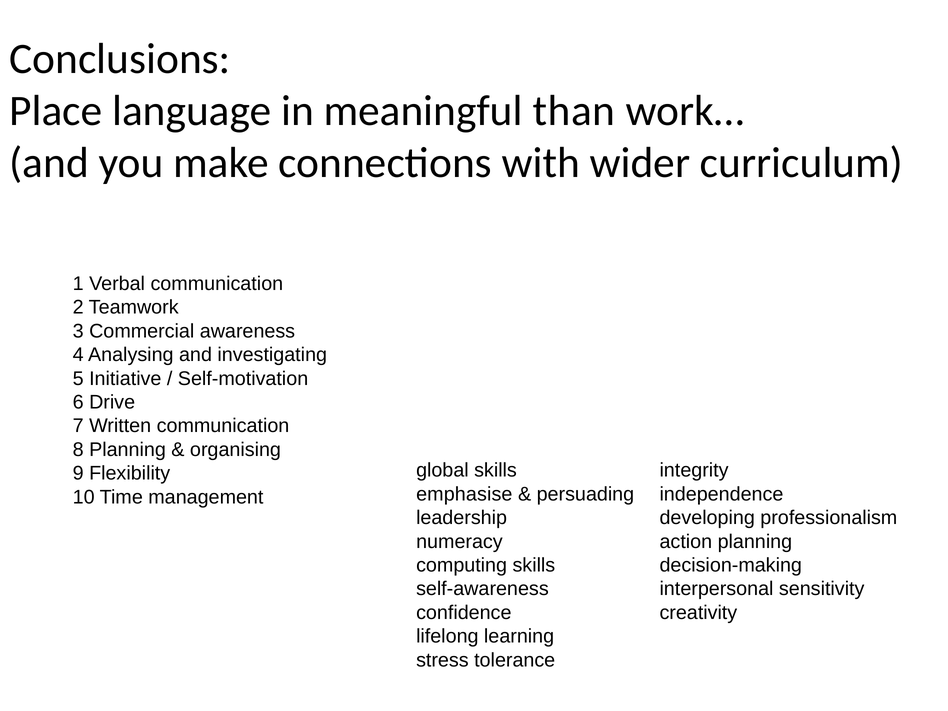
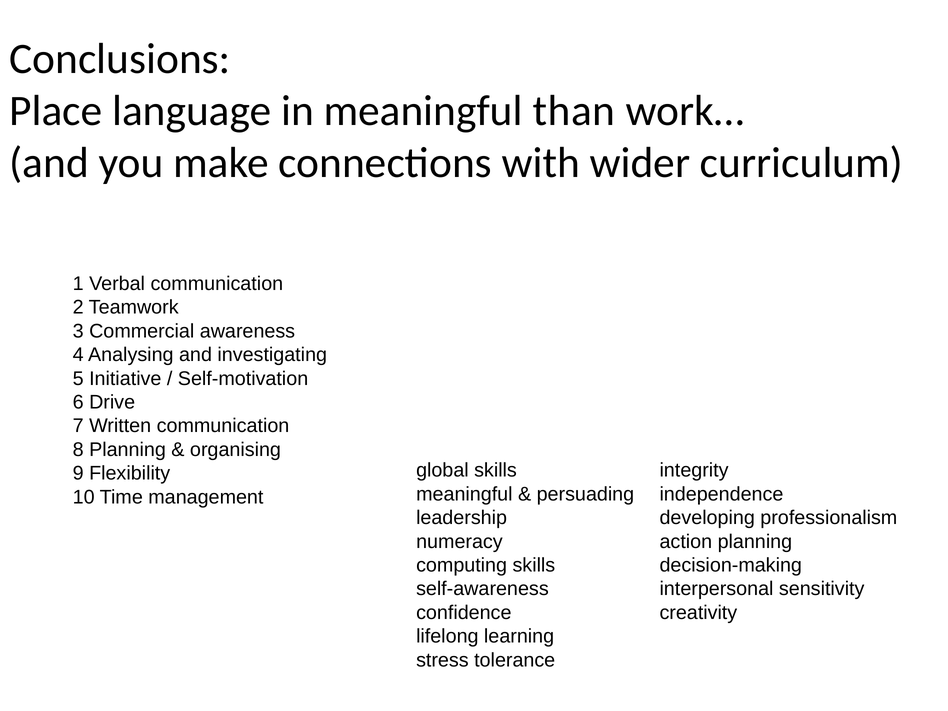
emphasise: emphasise -> meaningful (464, 494)
